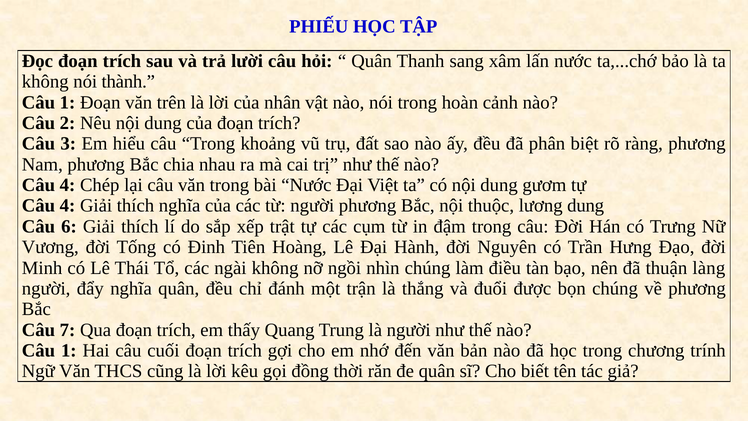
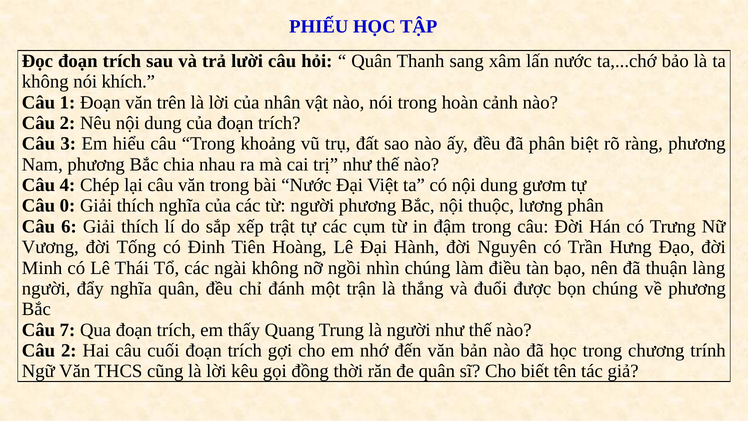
thành: thành -> khích (128, 82)
4: 4 -> 0 (68, 206)
lương dung: dung -> phân (586, 206)
1: 1 -> 2 (69, 350)
